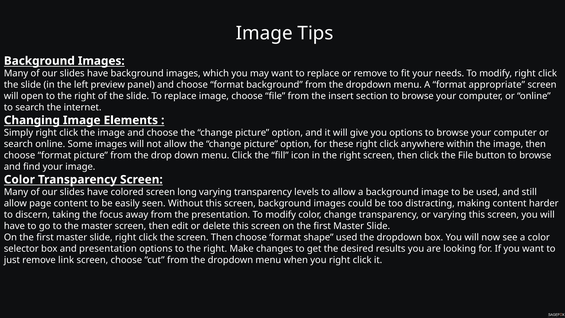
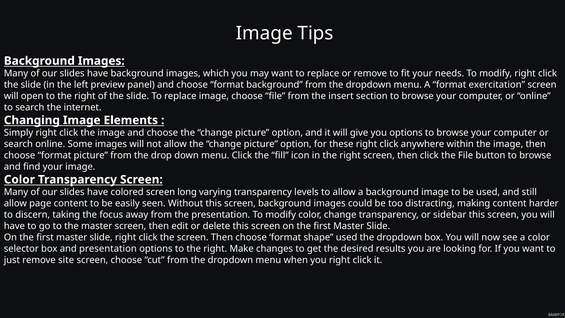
appropriate: appropriate -> exercitation (497, 85)
or varying: varying -> sidebar (450, 215)
link: link -> site (66, 260)
